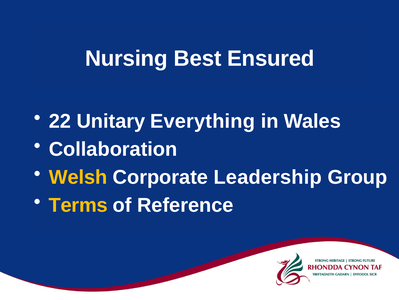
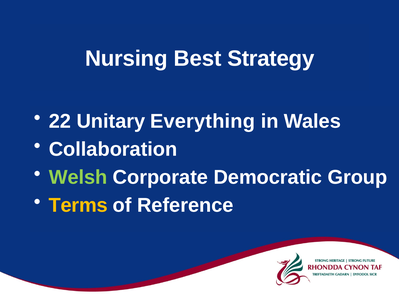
Ensured: Ensured -> Strategy (271, 58)
Welsh colour: yellow -> light green (78, 177)
Leadership: Leadership -> Democratic (268, 177)
